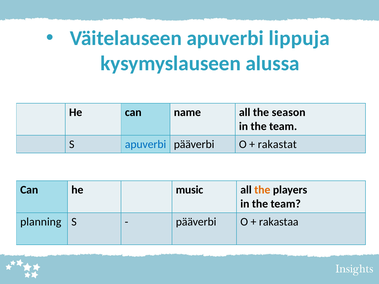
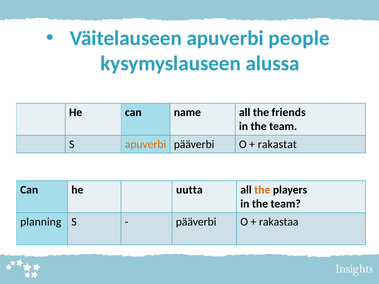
lippuja: lippuja -> people (299, 38)
season: season -> friends (289, 112)
apuverbi colour: blue -> orange (146, 144)
music: music -> uutta (189, 190)
